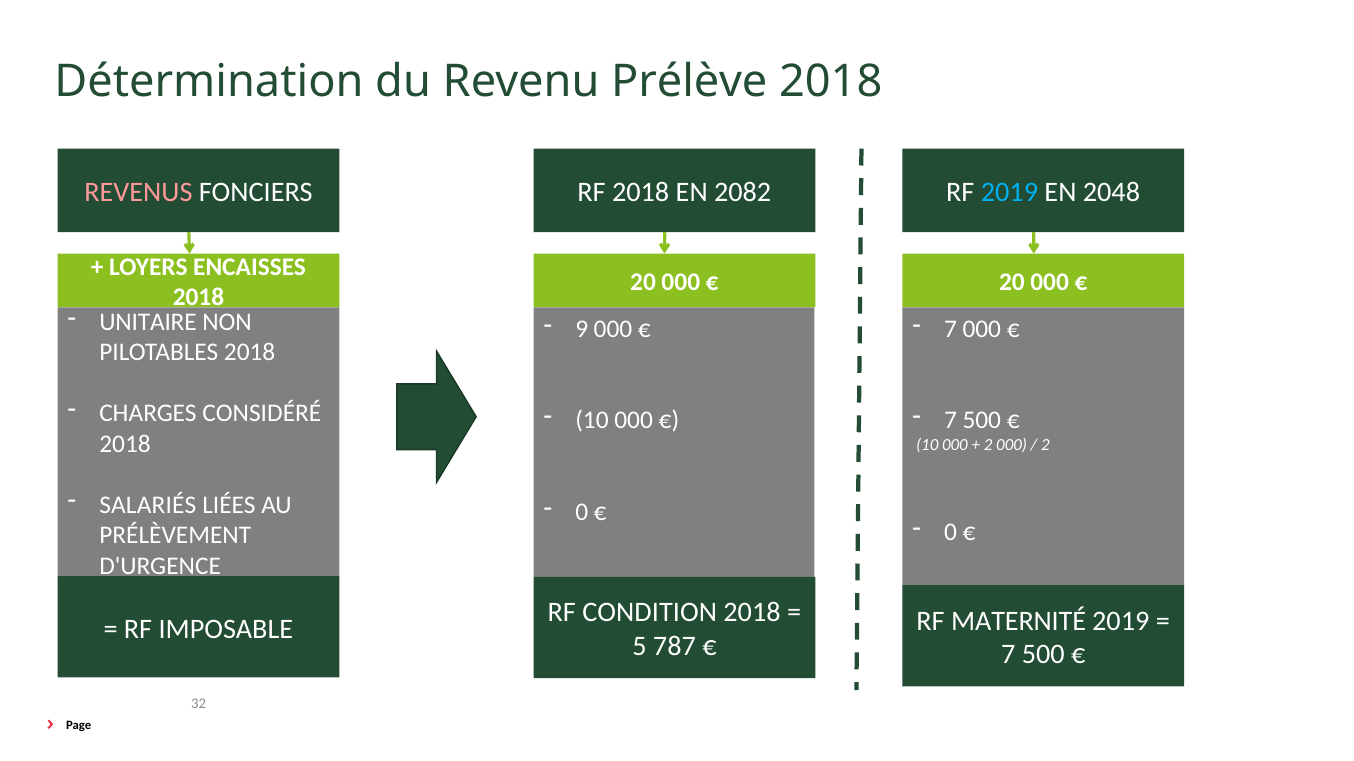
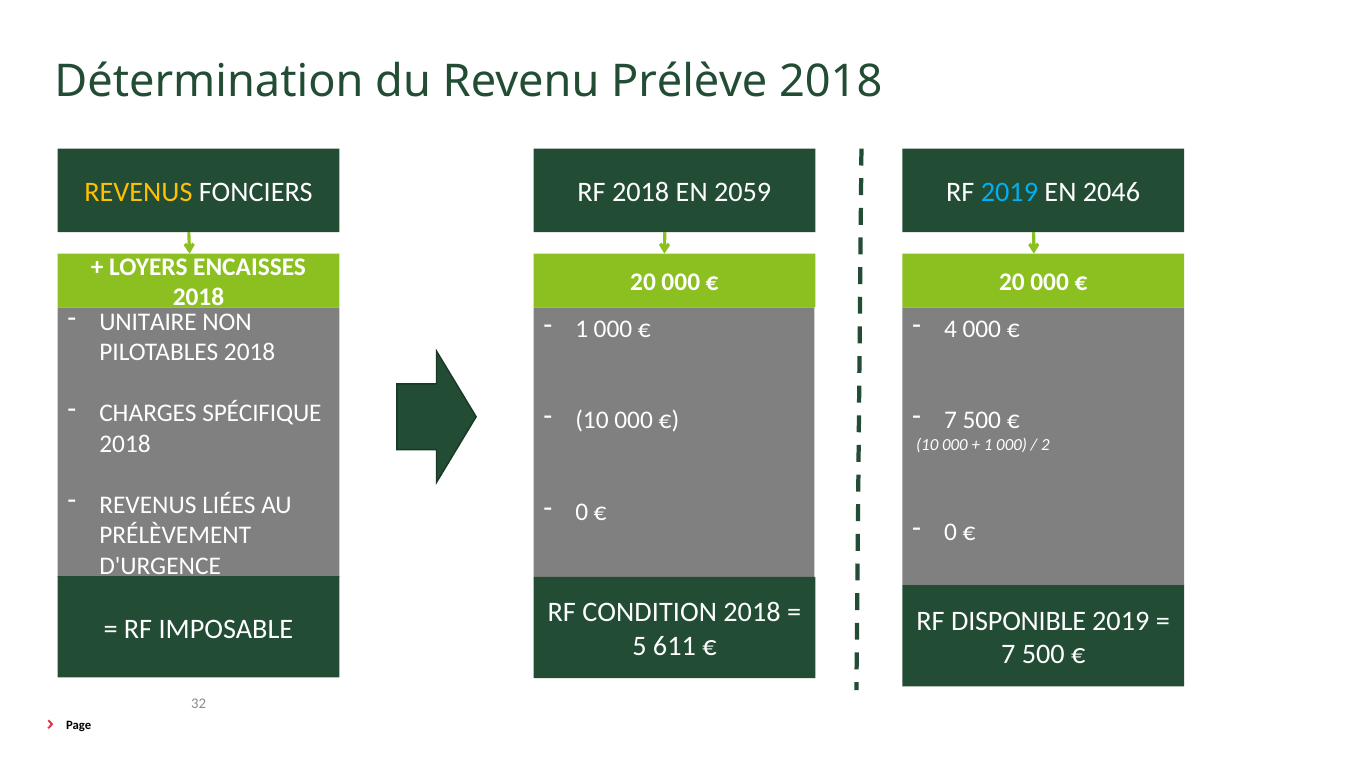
REVENUS colour: pink -> yellow (138, 192)
2082: 2082 -> 2059 (743, 192)
2048: 2048 -> 2046 (1111, 192)
9: 9 -> 1 (582, 330)
7: 7 -> 4 (951, 330)
CONSIDÉRÉ: CONSIDÉRÉ -> SPÉCIFIQUE (262, 414)
2: 2 -> 1 (988, 446)
SALARIÉS: SALARIÉS -> REVENUS (148, 505)
MATERNITÉ: MATERNITÉ -> DISPONIBLE (1019, 621)
787: 787 -> 611 (674, 647)
